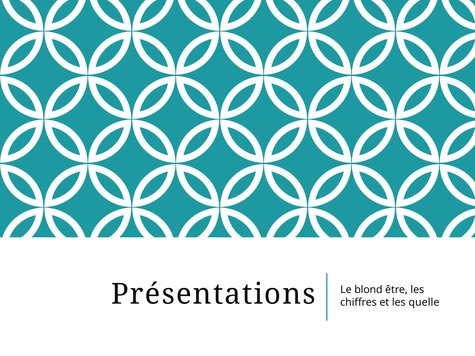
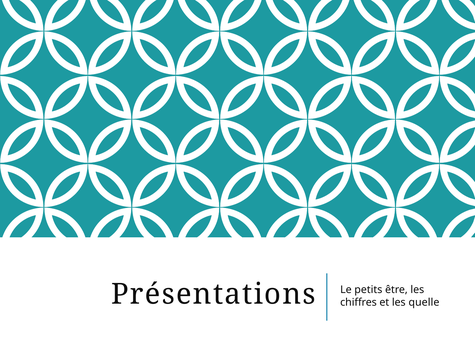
blond: blond -> petits (368, 290)
